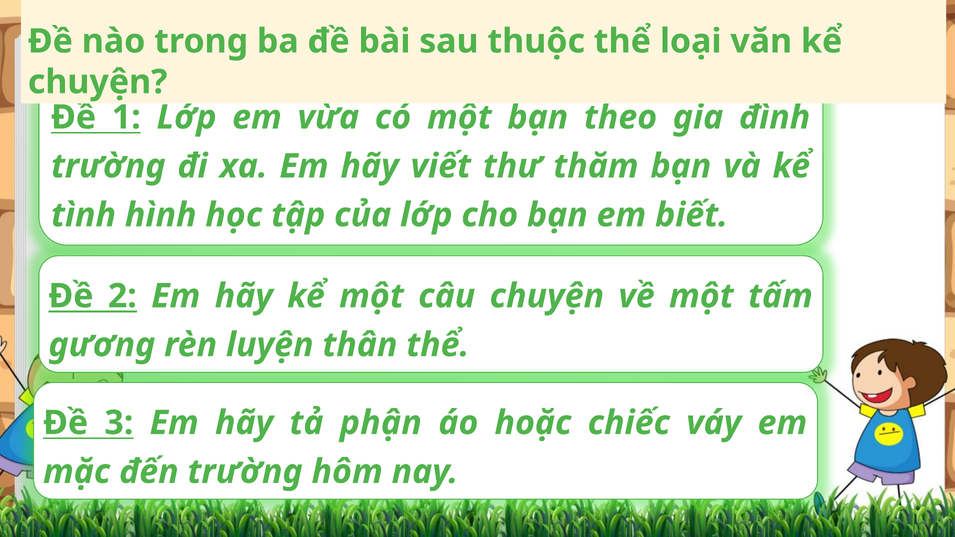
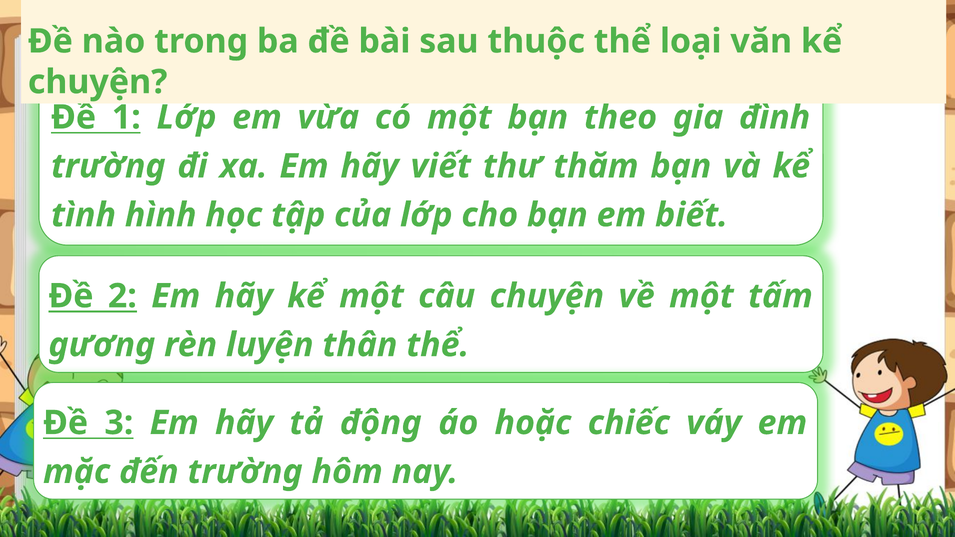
phận: phận -> động (381, 423)
